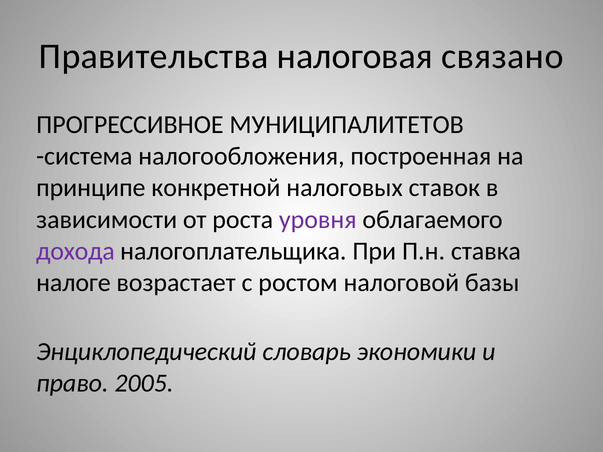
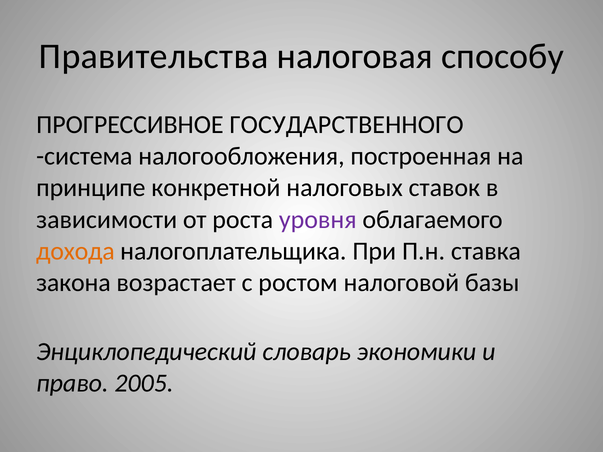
связано: связано -> способу (502, 56)
МУНИЦИПАЛИТЕТОВ: МУНИЦИПАЛИТЕТОВ -> ГОСУДАРСТВЕННОГО (347, 125)
дохода colour: purple -> orange (75, 251)
налоге: налоге -> закона (73, 283)
